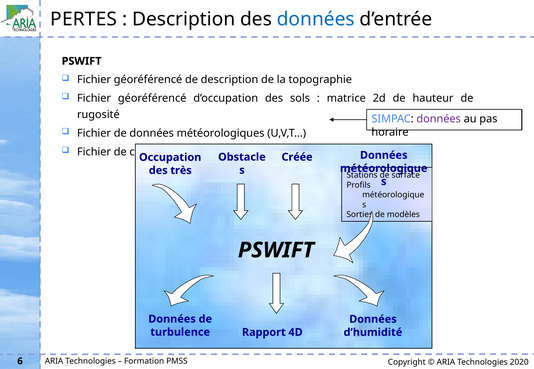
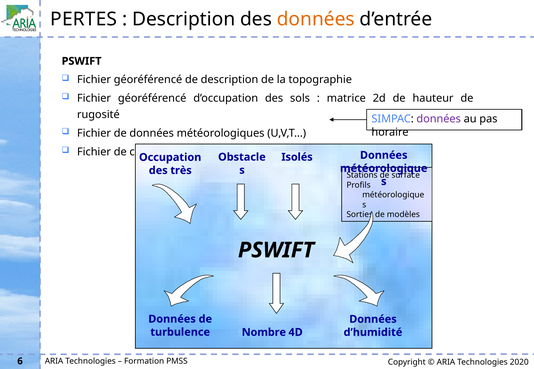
données colour: blue -> orange (316, 19)
Créée: Créée -> Isolés (297, 157)
Rapport: Rapport -> Nombre (264, 333)
